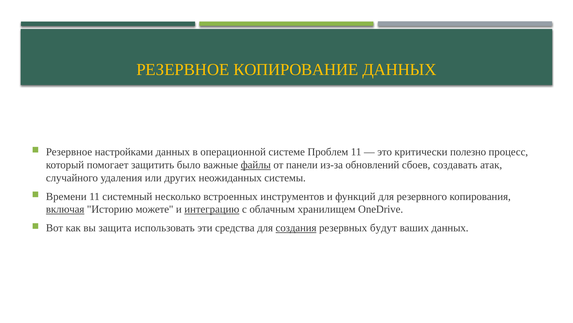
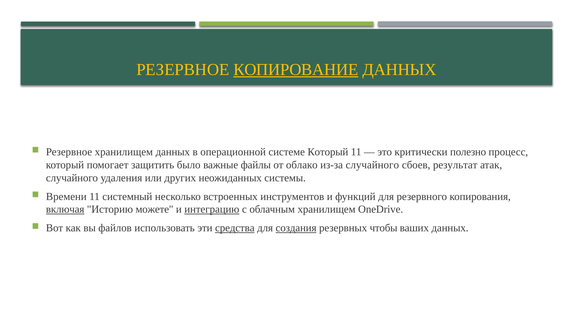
КОПИРОВАНИЕ underline: none -> present (296, 70)
Резервное настройками: настройками -> хранилищем (124, 152)
системе Проблем: Проблем -> Который (328, 152)
файлы underline: present -> none (256, 165)
панели: панели -> облако (302, 165)
из-за обновлений: обновлений -> случайного (372, 165)
создавать: создавать -> результат (455, 165)
защита: защита -> файлов (115, 228)
средства underline: none -> present (235, 228)
будут: будут -> чтобы (384, 228)
